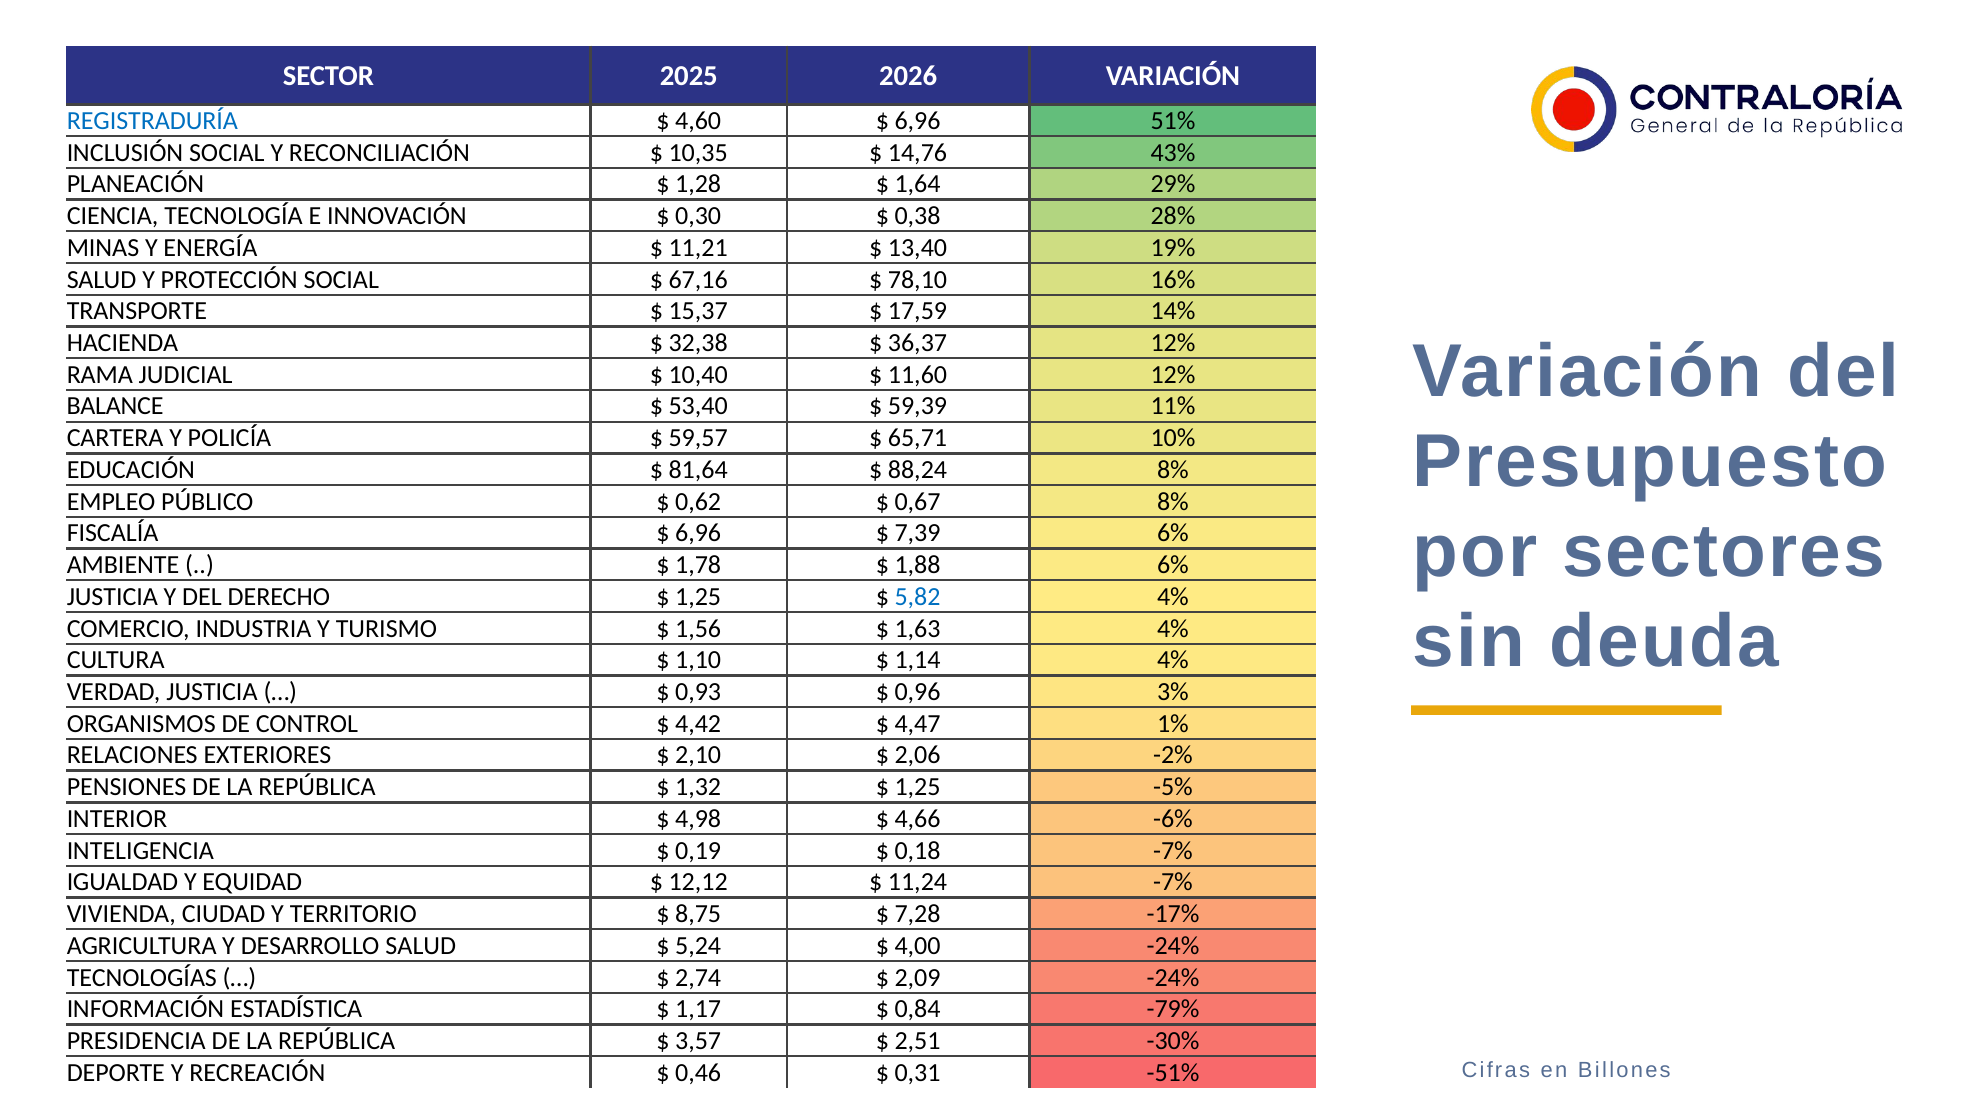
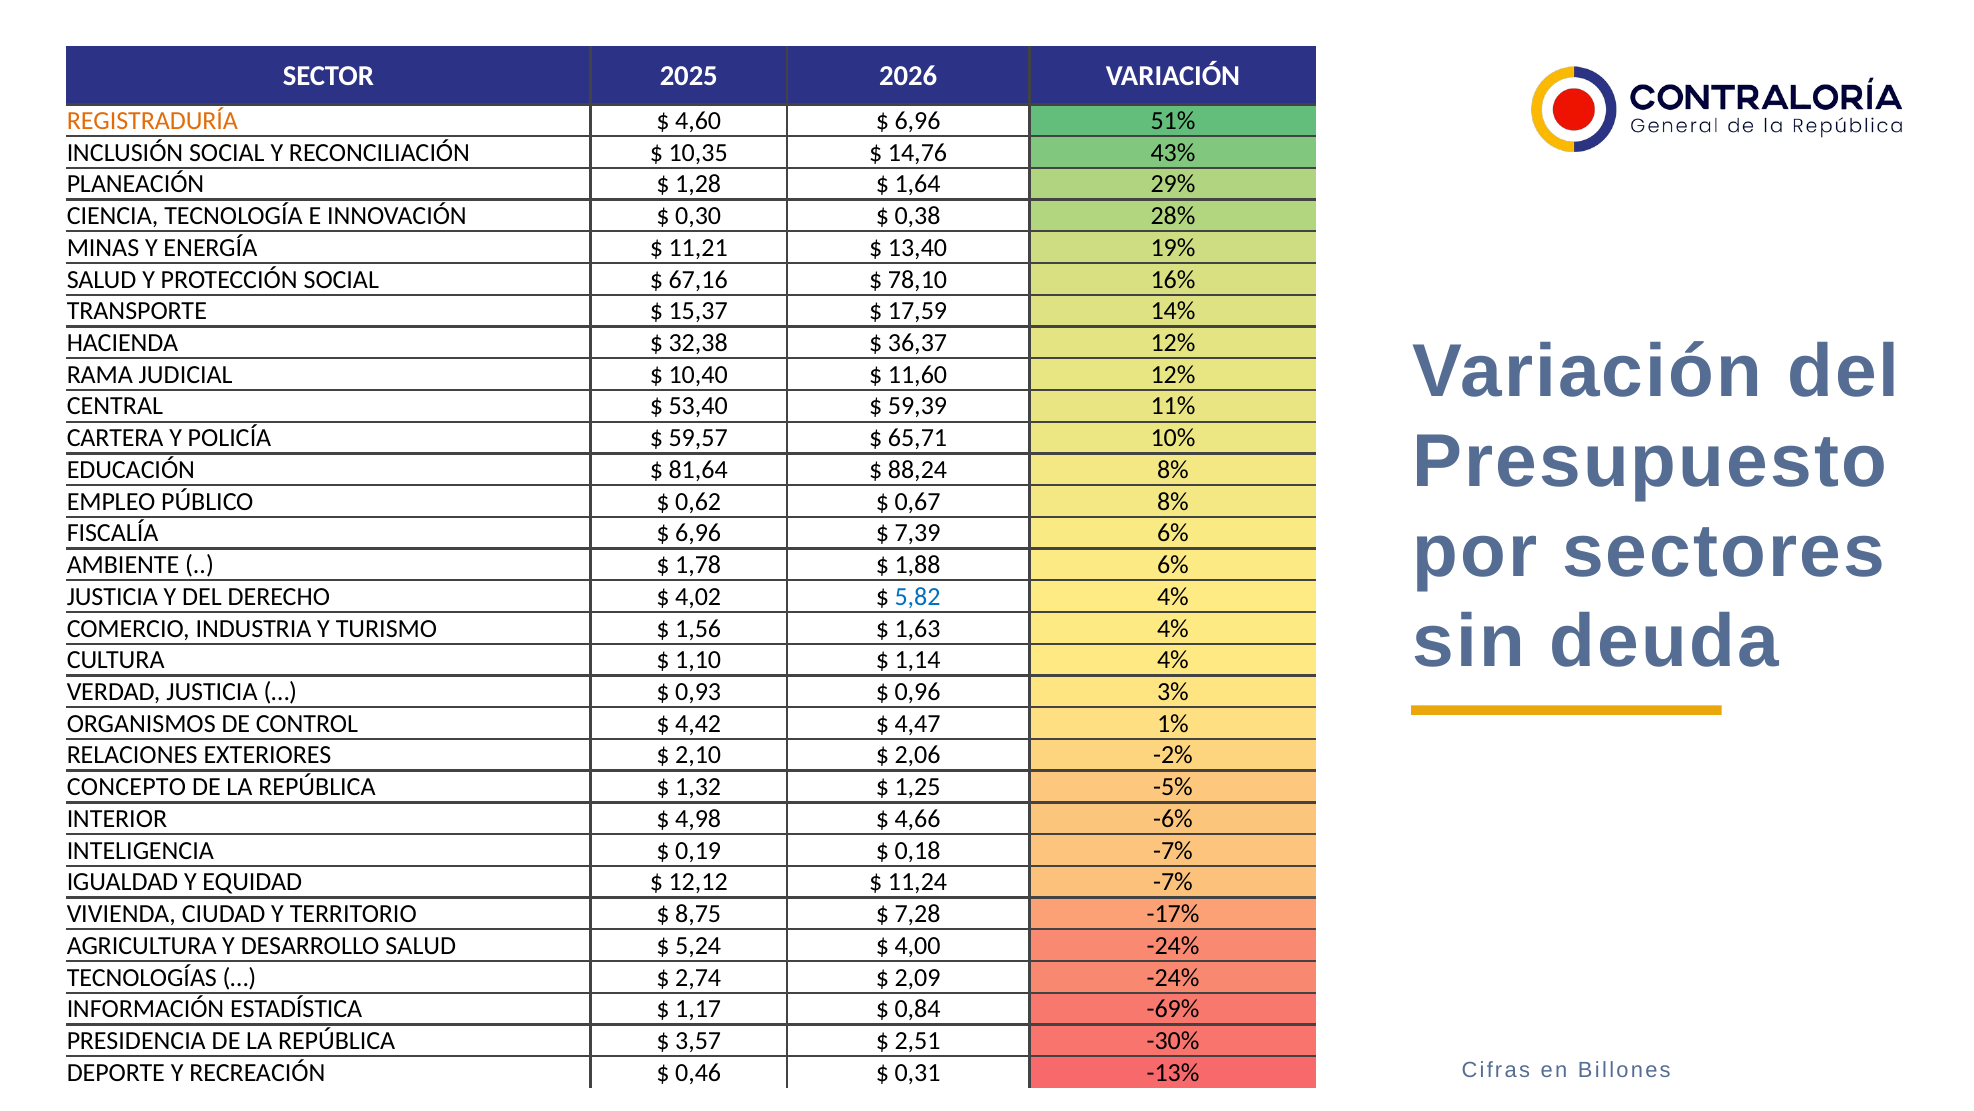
REGISTRADURÍA colour: blue -> orange (152, 121)
BALANCE: BALANCE -> CENTRAL (115, 406)
1,25: 1,25 -> 4,02 (698, 596)
PENSIONES: PENSIONES -> CONCEPTO (126, 787)
-79%: -79% -> -69% (1173, 1009)
-51%: -51% -> -13% (1173, 1072)
